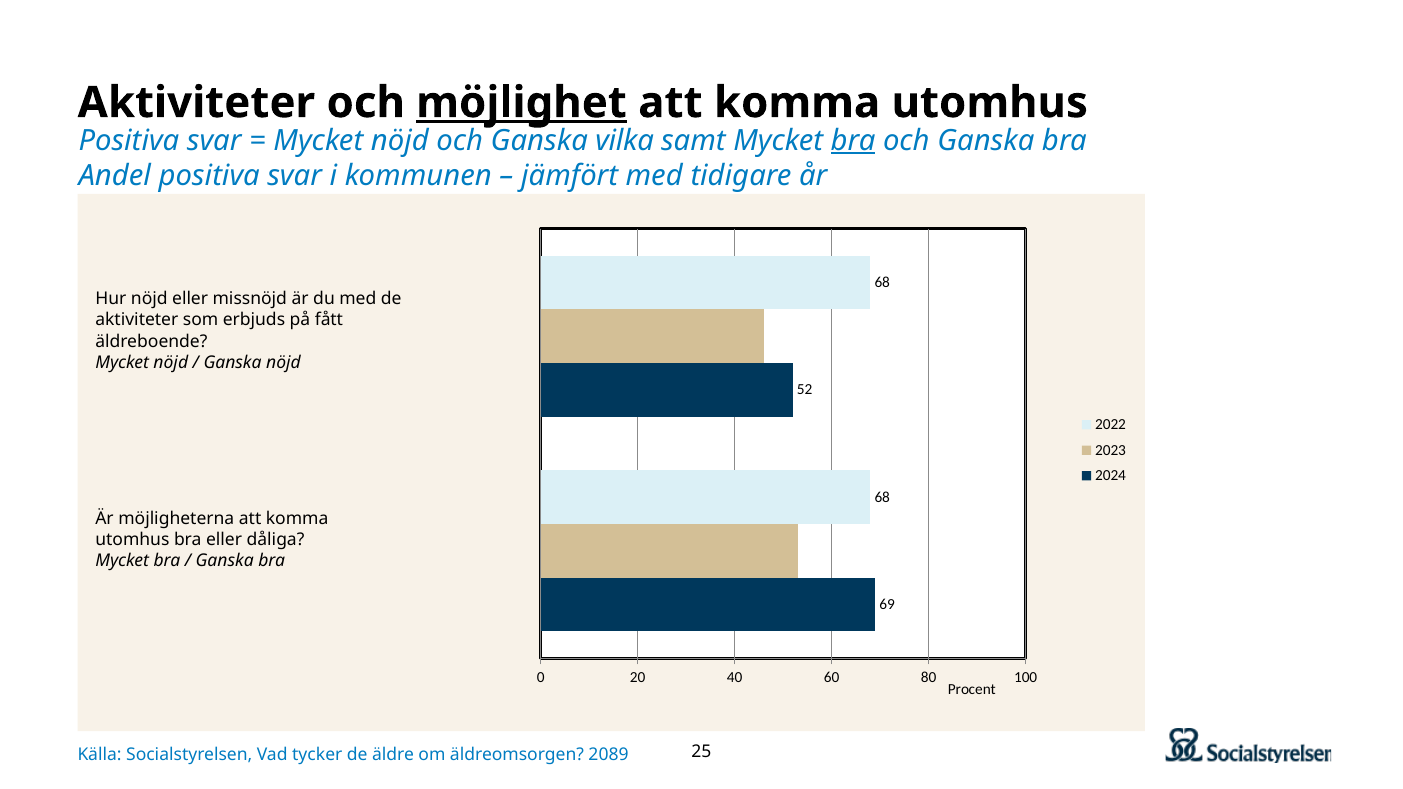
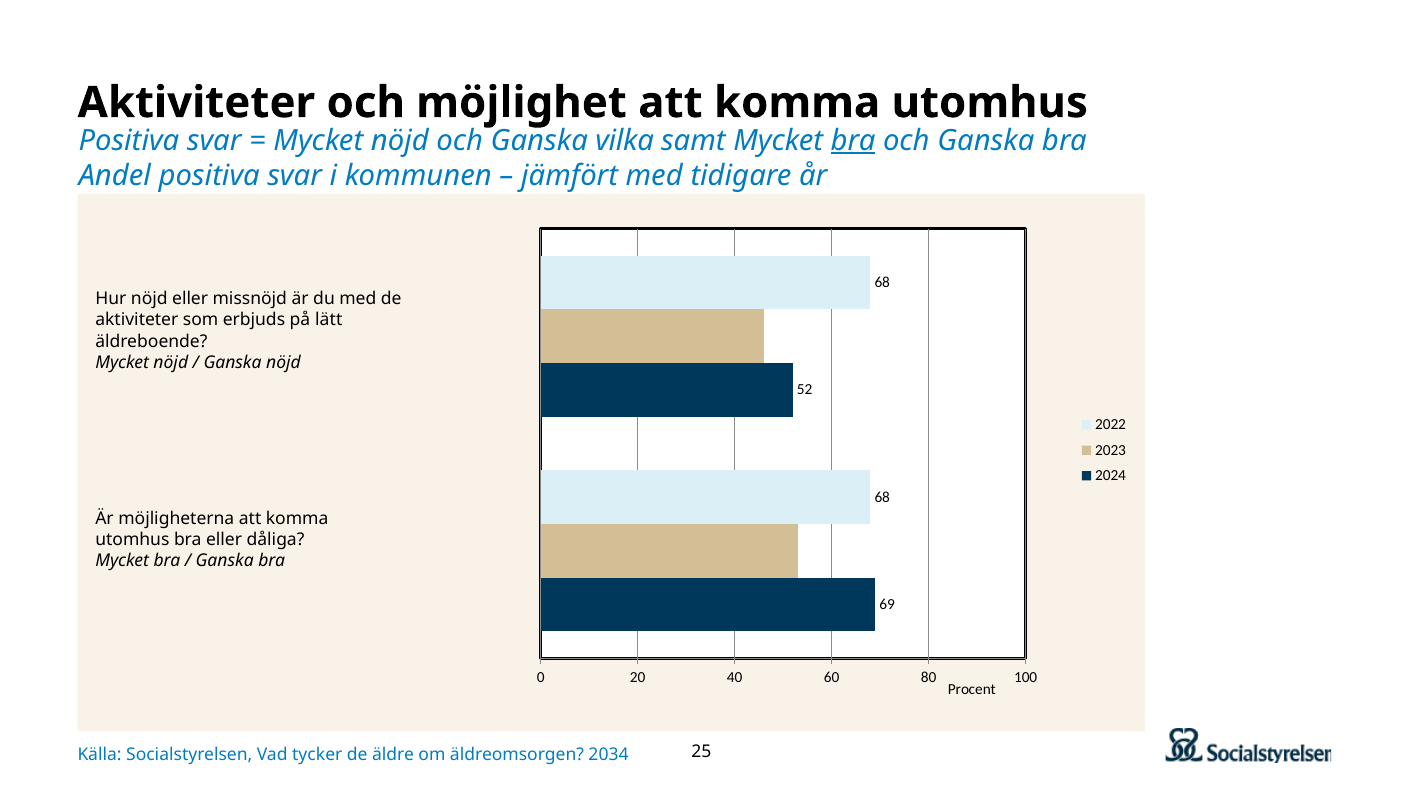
möjlighet underline: present -> none (522, 103)
fått: fått -> lätt (329, 320)
2089: 2089 -> 2034 (609, 755)
